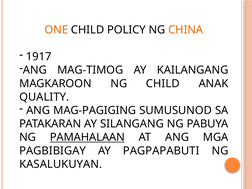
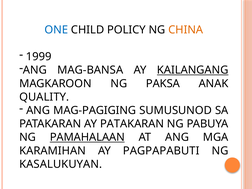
ONE colour: orange -> blue (56, 30)
1917: 1917 -> 1999 (39, 57)
MAG-TIMOG: MAG-TIMOG -> MAG-BANSA (90, 70)
KAILANGANG underline: none -> present (193, 70)
NG CHILD: CHILD -> PAKSA (163, 84)
AY SILANGANG: SILANGANG -> PATAKARAN (132, 124)
PAGBIBIGAY: PAGBIBIGAY -> KARAMIHAN (53, 151)
